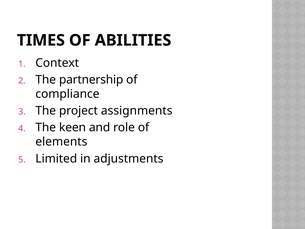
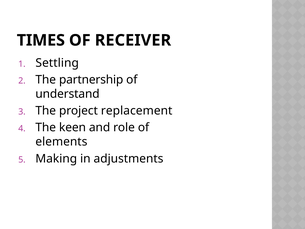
ABILITIES: ABILITIES -> RECEIVER (133, 40)
Context: Context -> Settling (57, 63)
compliance: compliance -> understand (67, 94)
assignments: assignments -> replacement (137, 111)
Limited: Limited -> Making (56, 158)
